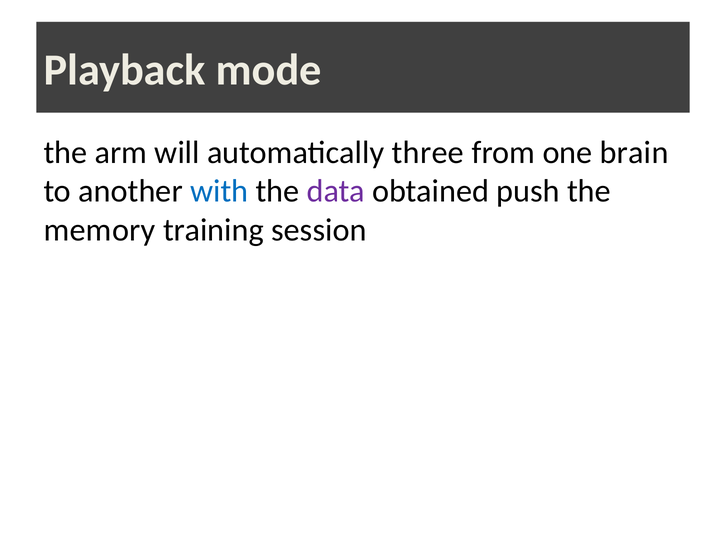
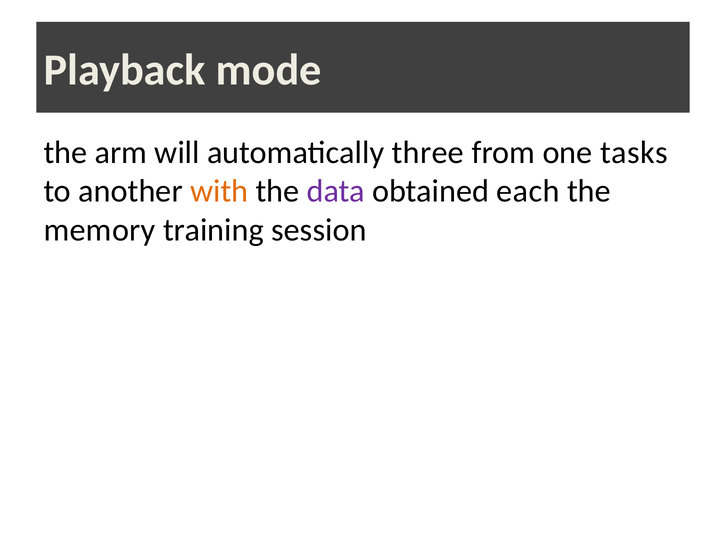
brain: brain -> tasks (634, 152)
with colour: blue -> orange (219, 191)
push: push -> each (528, 191)
